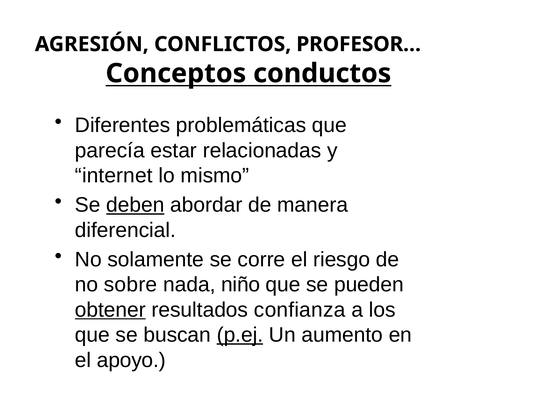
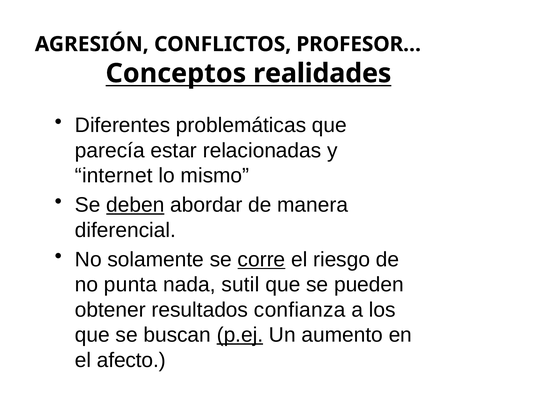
conductos: conductos -> realidades (322, 73)
corre underline: none -> present (261, 260)
sobre: sobre -> punta (131, 285)
niño: niño -> sutil (240, 285)
obtener underline: present -> none (110, 310)
apoyo: apoyo -> afecto (131, 360)
